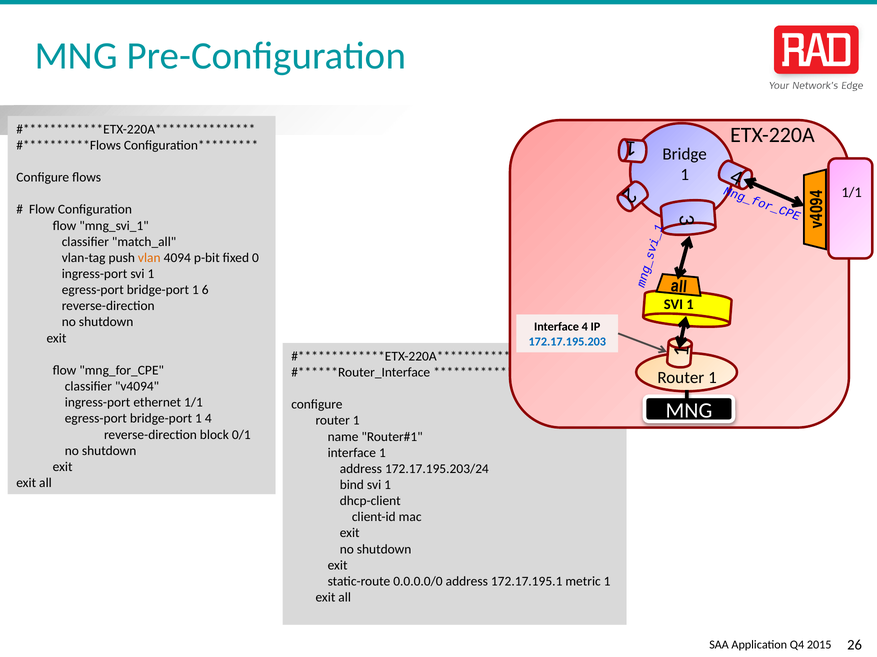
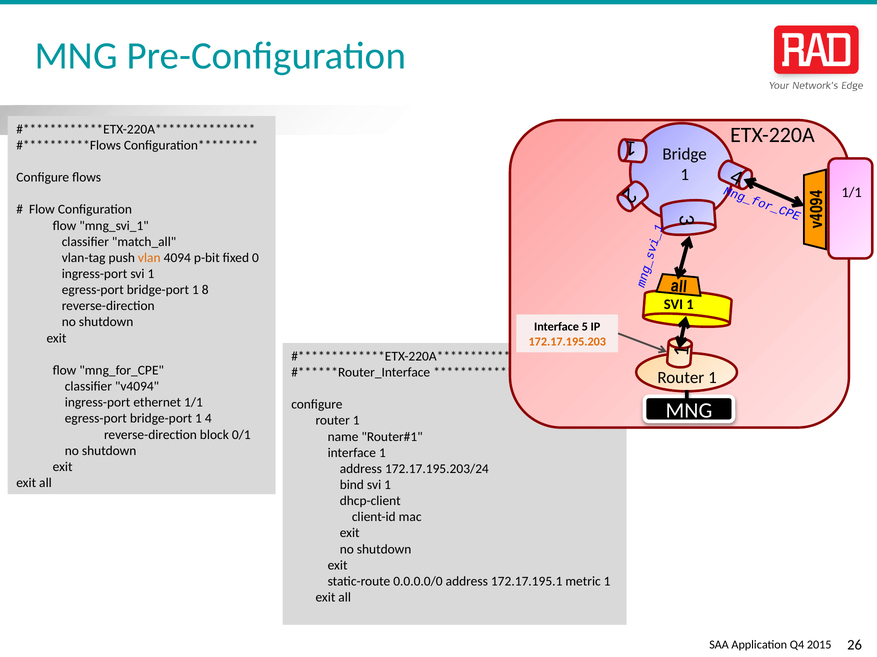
6: 6 -> 8 (205, 290)
Interface 4: 4 -> 5 (585, 327)
172.17.195.203 colour: blue -> orange (567, 342)
